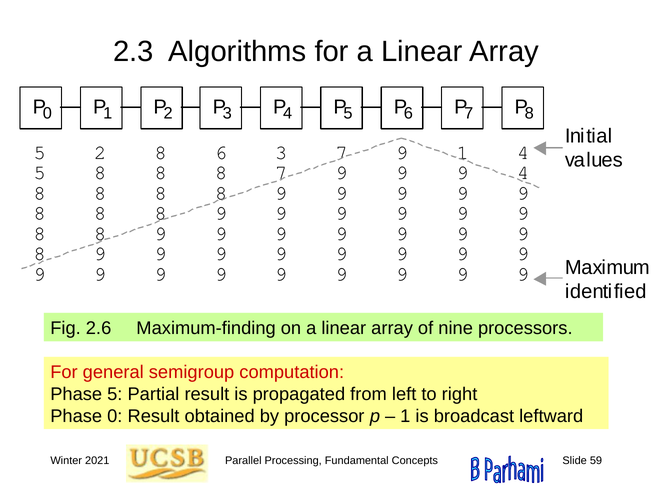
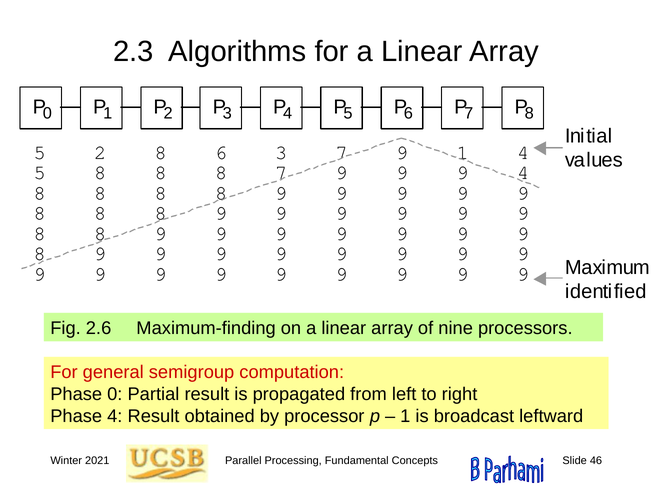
Phase 5: 5 -> 0 (115, 394)
Phase 0: 0 -> 4 (115, 416)
59: 59 -> 46 (596, 460)
